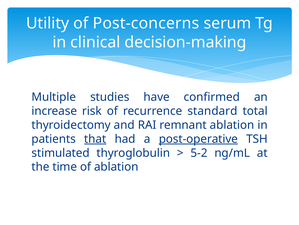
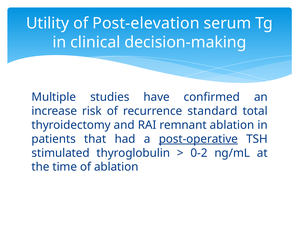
Post-concerns: Post-concerns -> Post-elevation (146, 23)
that underline: present -> none (95, 139)
5-2: 5-2 -> 0-2 (199, 152)
